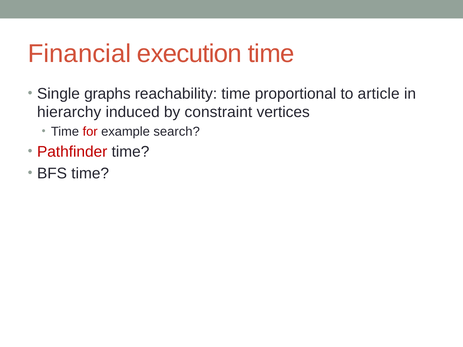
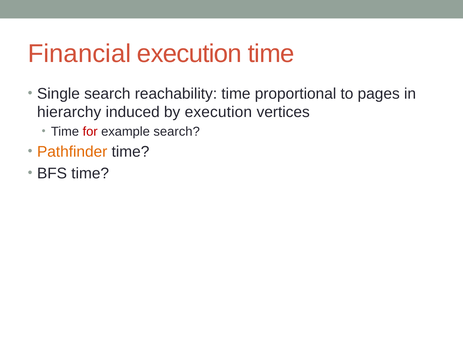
Single graphs: graphs -> search (107, 94)
article: article -> pages (379, 94)
by constraint: constraint -> execution (218, 112)
Pathfinder colour: red -> orange (72, 152)
